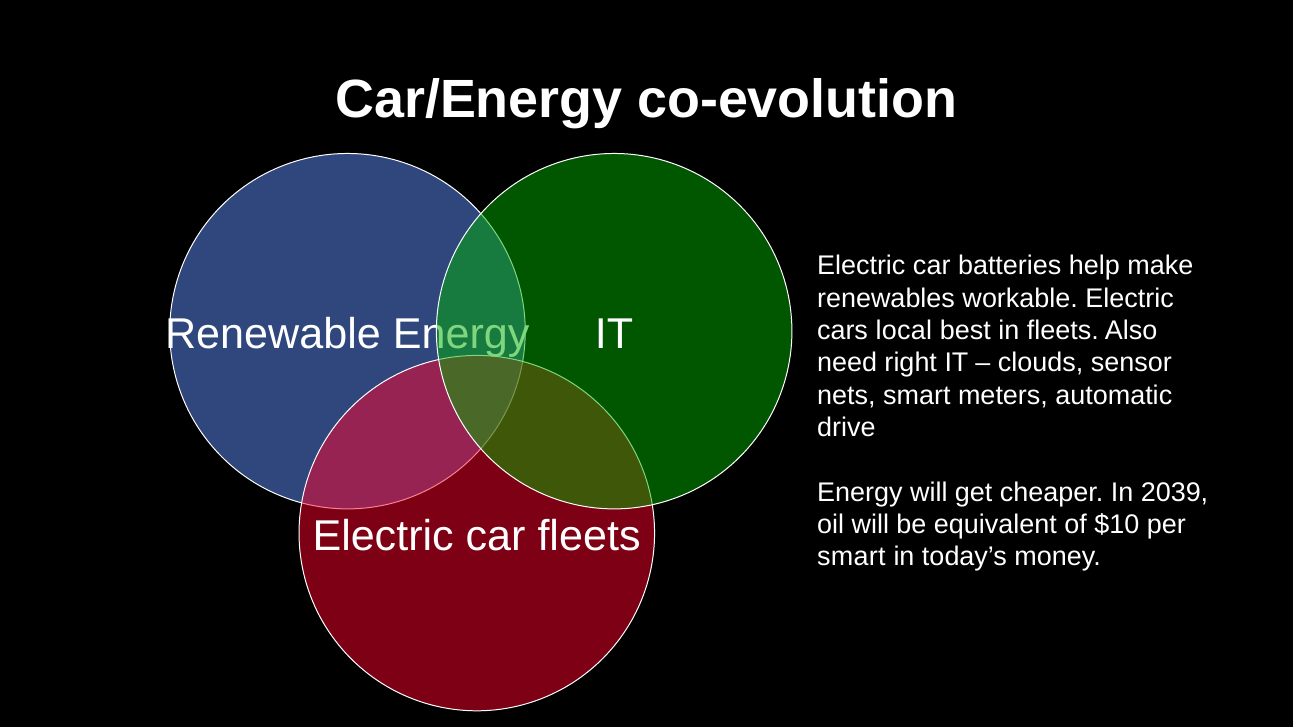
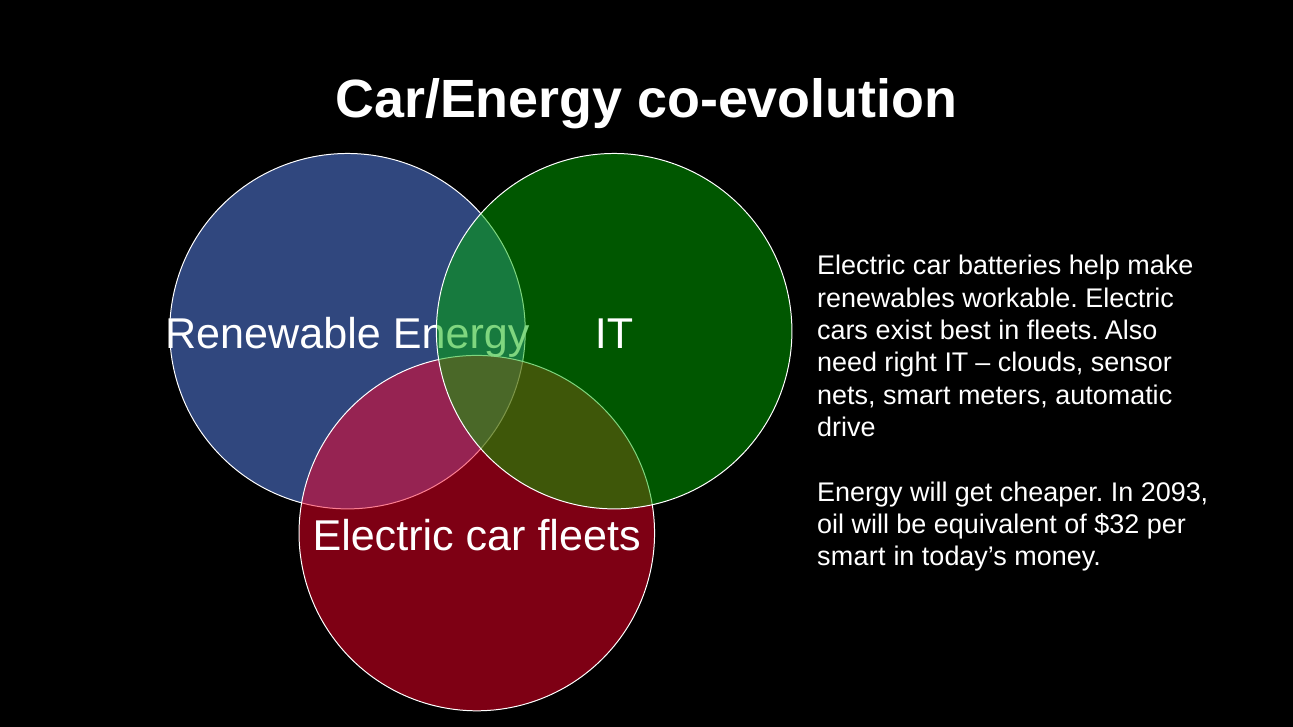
local: local -> exist (904, 331)
2039: 2039 -> 2093 (1175, 493)
$10: $10 -> $32 (1117, 525)
